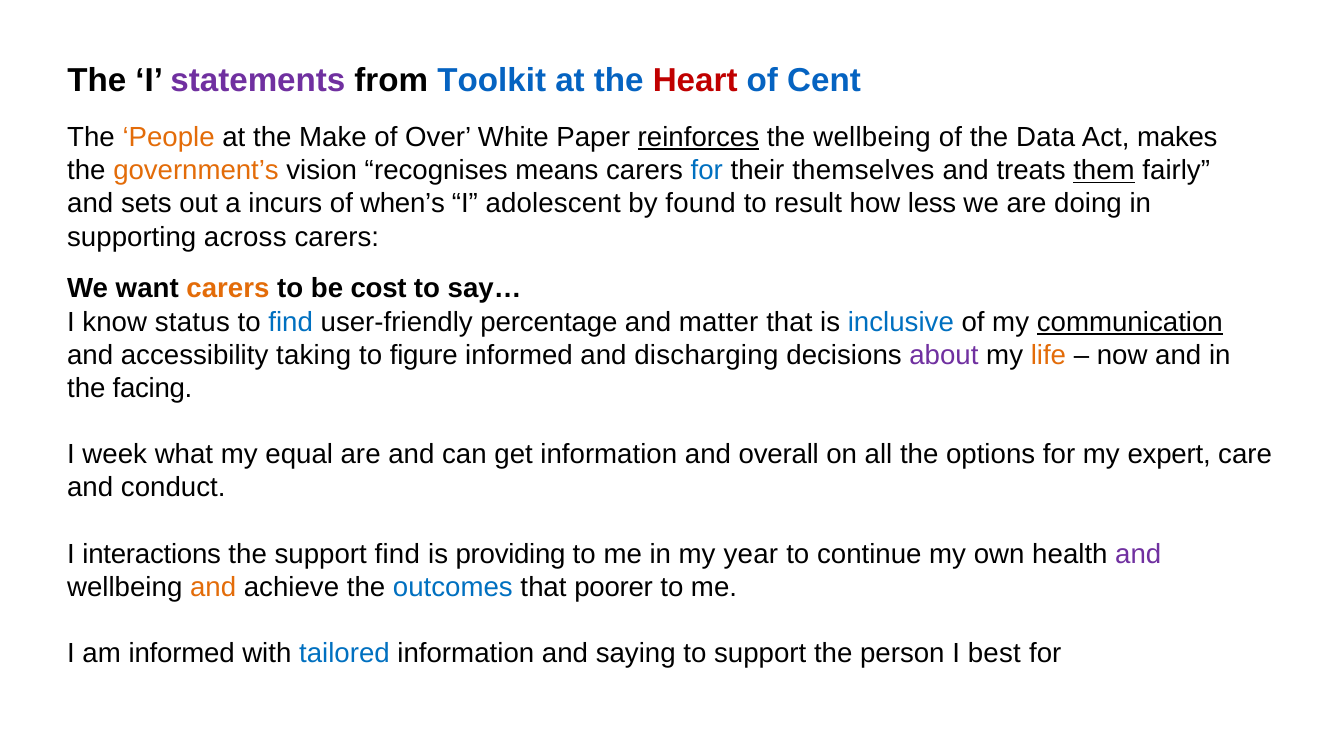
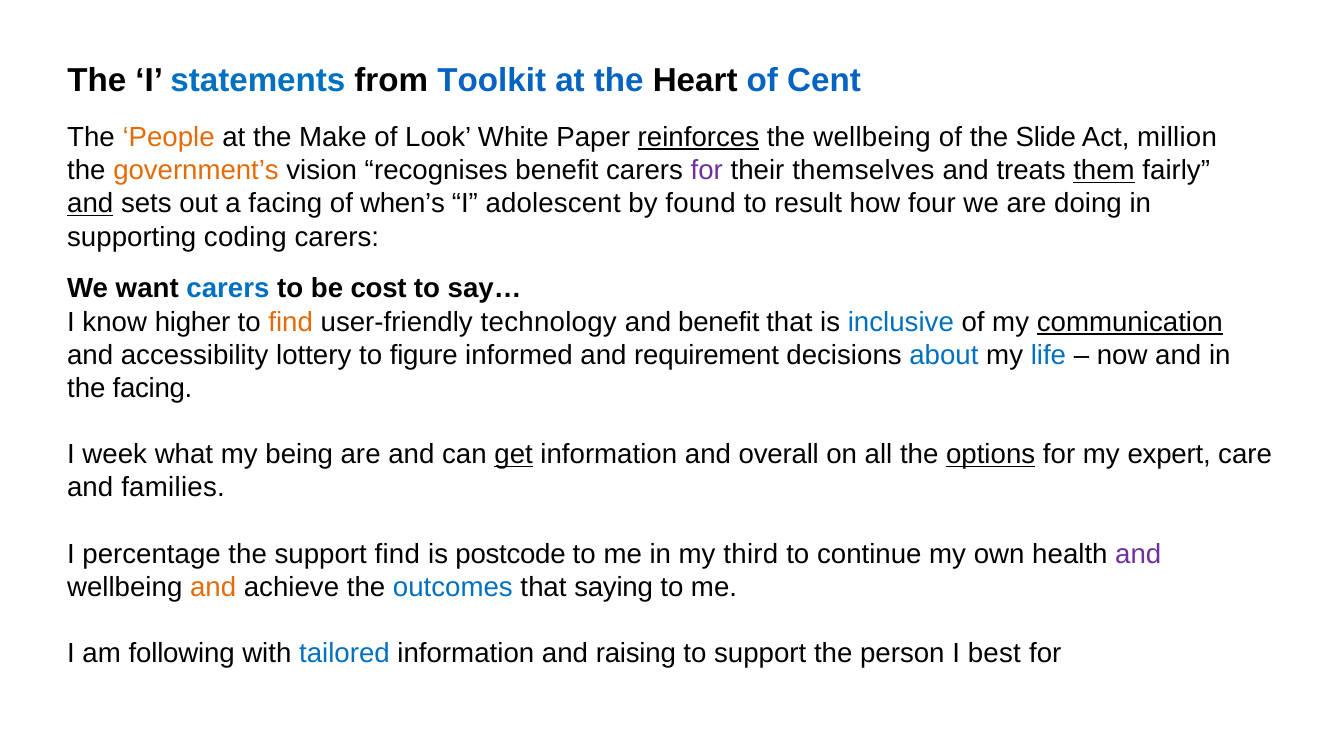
statements colour: purple -> blue (258, 81)
Heart colour: red -> black (695, 81)
Over: Over -> Look (438, 137)
Data: Data -> Slide (1046, 137)
makes: makes -> million (1177, 137)
recognises means: means -> benefit (557, 171)
for colour: blue -> purple (707, 171)
and underline: none -> present (90, 204)
a incurs: incurs -> facing (285, 204)
less: less -> four (932, 204)
across: across -> coding (245, 237)
carers colour: orange -> blue (228, 289)
status: status -> higher (193, 322)
find colour: blue -> orange (291, 322)
percentage: percentage -> technology (549, 322)
and matter: matter -> benefit (719, 322)
taking: taking -> lottery (314, 355)
discharging: discharging -> requirement (707, 355)
about colour: purple -> blue (944, 355)
life colour: orange -> blue (1048, 355)
equal: equal -> being (299, 455)
get underline: none -> present (514, 455)
options underline: none -> present (991, 455)
conduct: conduct -> families (173, 488)
interactions: interactions -> percentage (152, 554)
providing: providing -> postcode (511, 554)
year: year -> third (751, 554)
poorer: poorer -> saying (614, 587)
am informed: informed -> following (182, 654)
saying: saying -> raising (636, 654)
